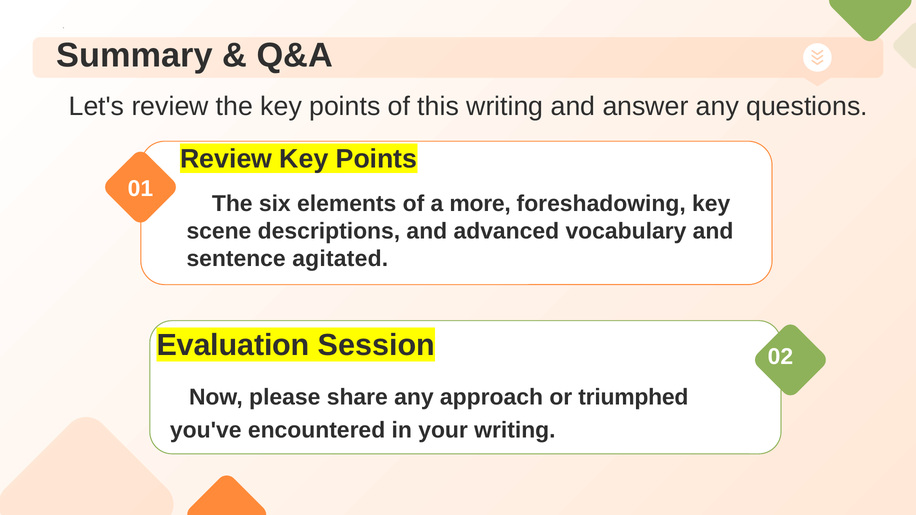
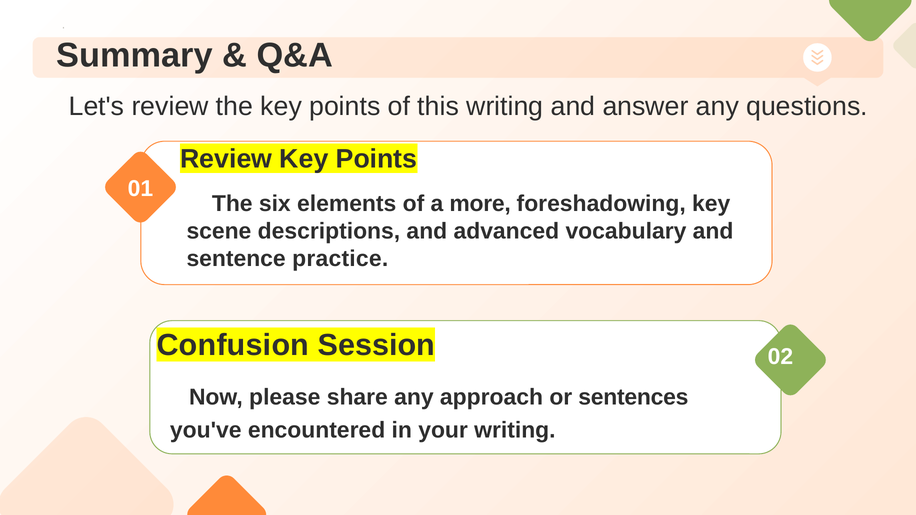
agitated: agitated -> practice (340, 259)
Evaluation: Evaluation -> Confusion (233, 345)
triumphed: triumphed -> sentences (633, 397)
